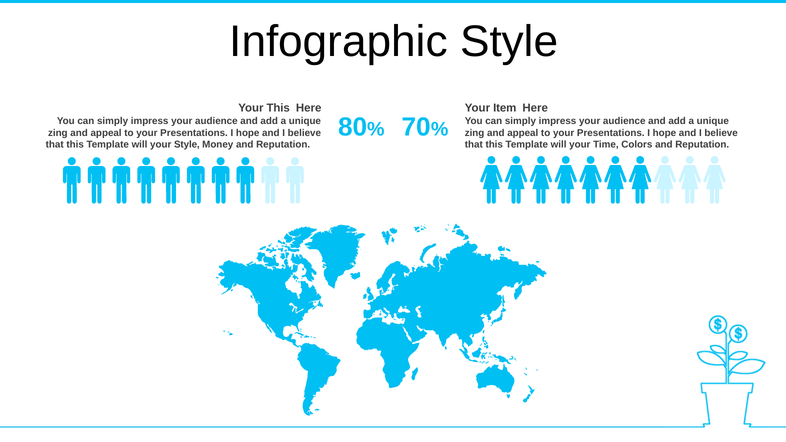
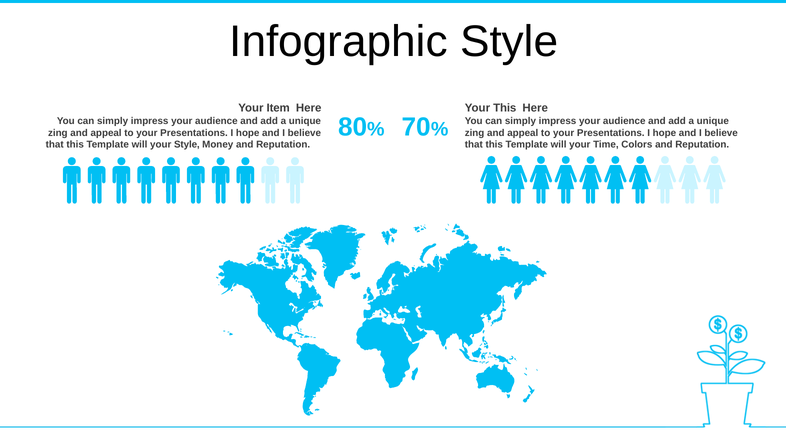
Your This: This -> Item (278, 108)
Your Item: Item -> This (505, 108)
